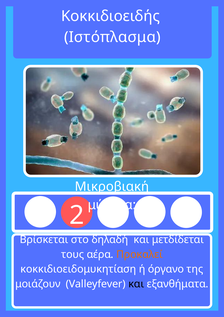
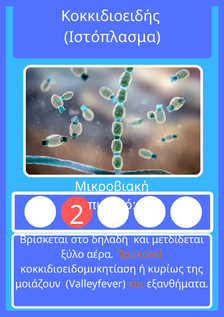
μύκητα: μύκητα -> πυρετό (112, 205)
τους: τους -> ξύλο (73, 254)
όργανο: όργανο -> κυρίως (166, 269)
και colour: black -> orange (136, 284)
